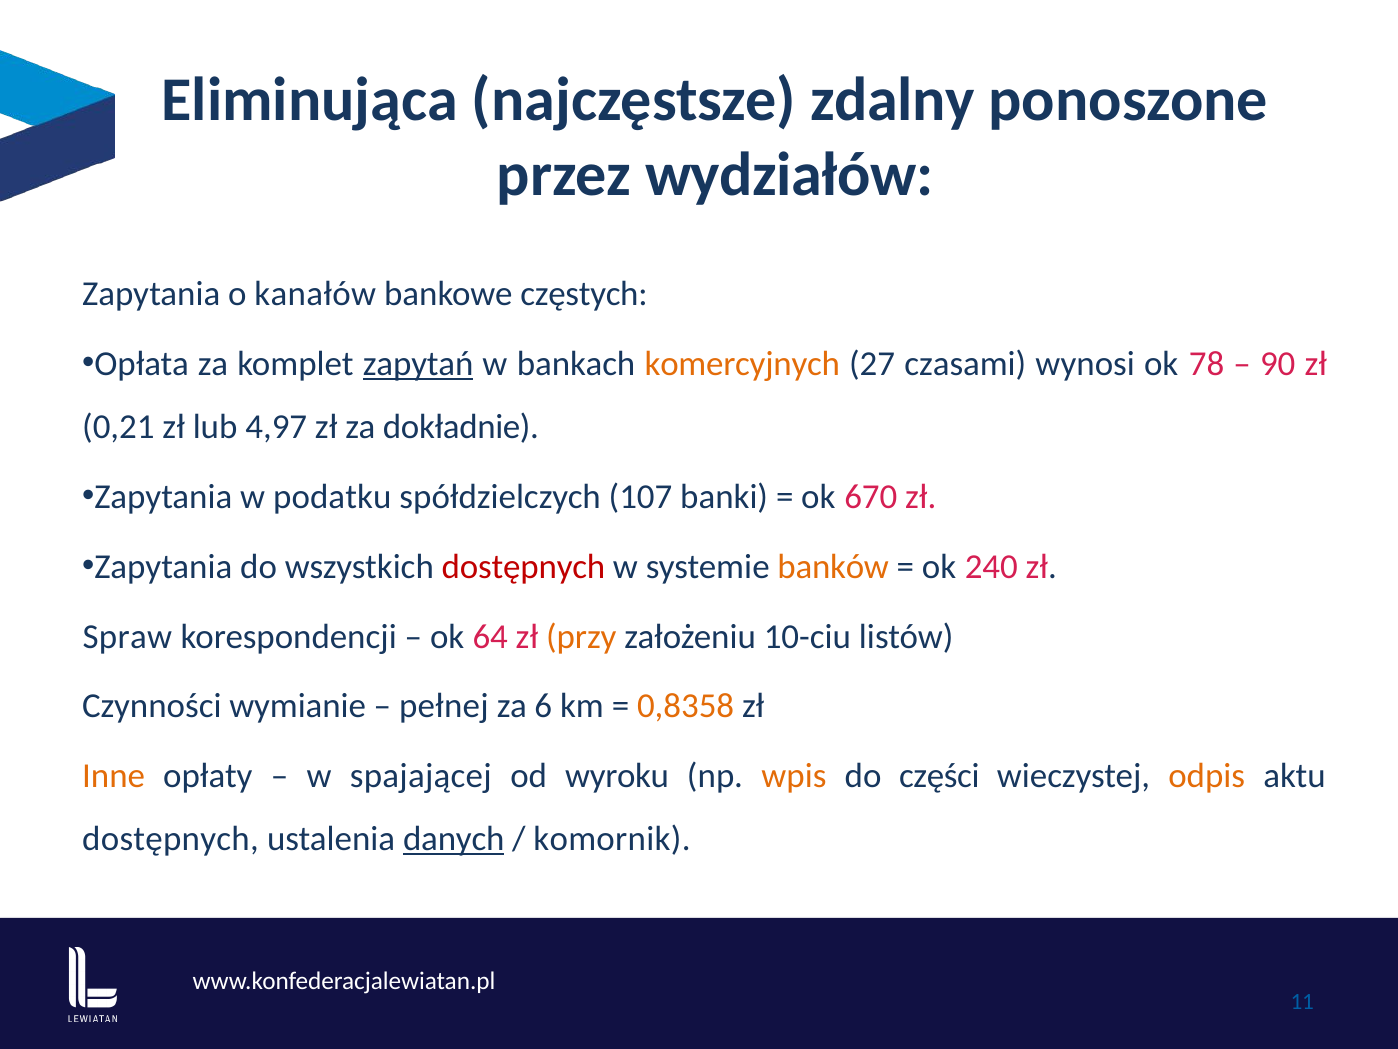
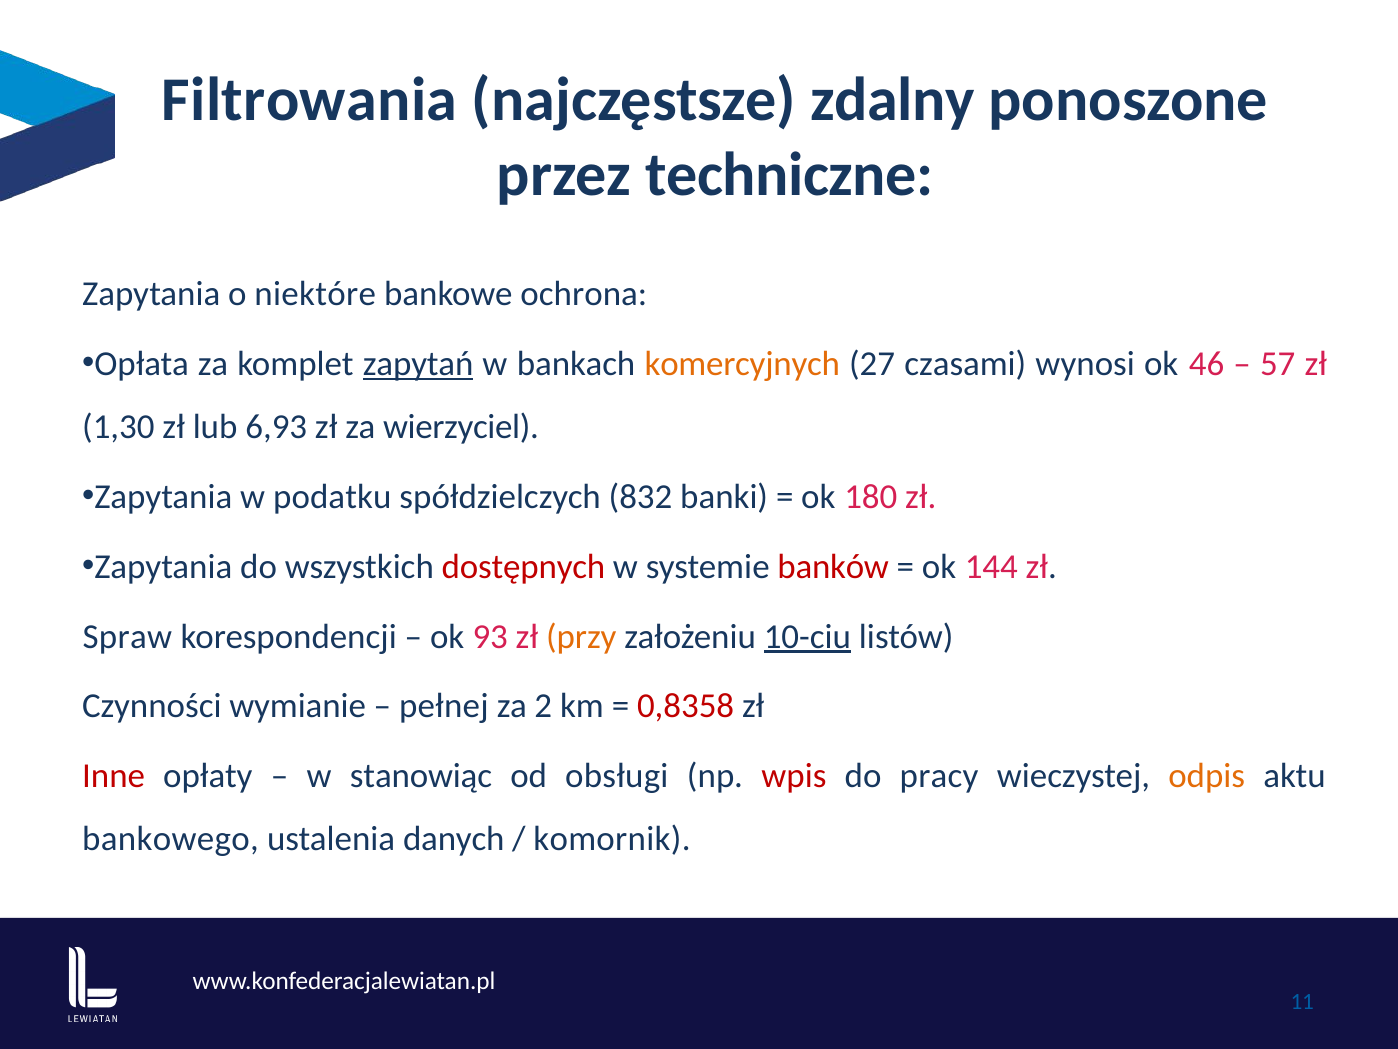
Eliminująca: Eliminująca -> Filtrowania (310, 100)
wydziałów: wydziałów -> techniczne (789, 175)
kanałów: kanałów -> niektóre (315, 294)
częstych: częstych -> ochrona (584, 294)
78: 78 -> 46 (1207, 364)
90: 90 -> 57 (1278, 364)
0,21: 0,21 -> 1,30 (118, 426)
4,97: 4,97 -> 6,93 (276, 426)
dokładnie: dokładnie -> wierzyciel (461, 426)
107: 107 -> 832 (641, 496)
670: 670 -> 180 (871, 496)
banków colour: orange -> red (833, 566)
240: 240 -> 144 (991, 566)
64: 64 -> 93 (490, 636)
10-ciu underline: none -> present (807, 636)
6: 6 -> 2 (543, 706)
0,8358 colour: orange -> red (686, 706)
Inne colour: orange -> red (114, 776)
spajającej: spajającej -> stanowiąc (421, 776)
wyroku: wyroku -> obsługi (617, 776)
wpis colour: orange -> red (794, 776)
części: części -> pracy (939, 776)
dostępnych: dostępnych -> bankowego (170, 839)
danych underline: present -> none (454, 839)
